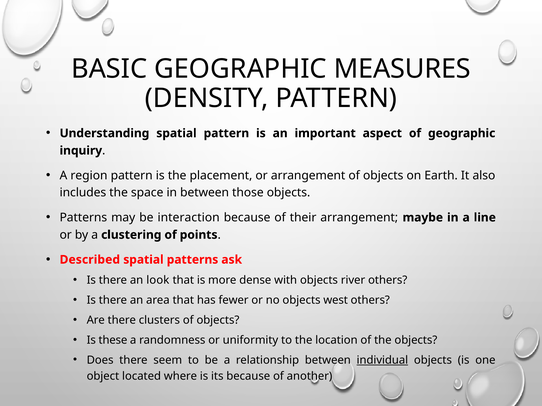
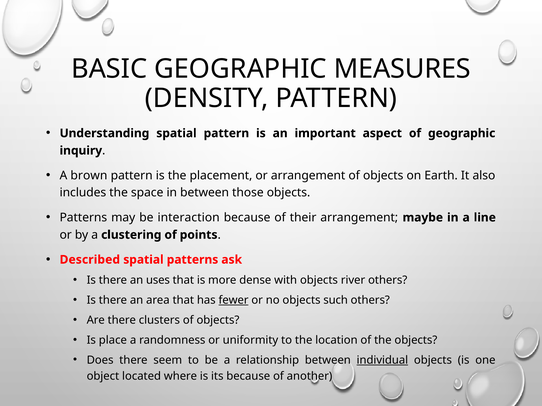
region: region -> brown (89, 176)
look: look -> uses (158, 280)
fewer underline: none -> present (234, 300)
west: west -> such (336, 300)
these: these -> place (113, 340)
